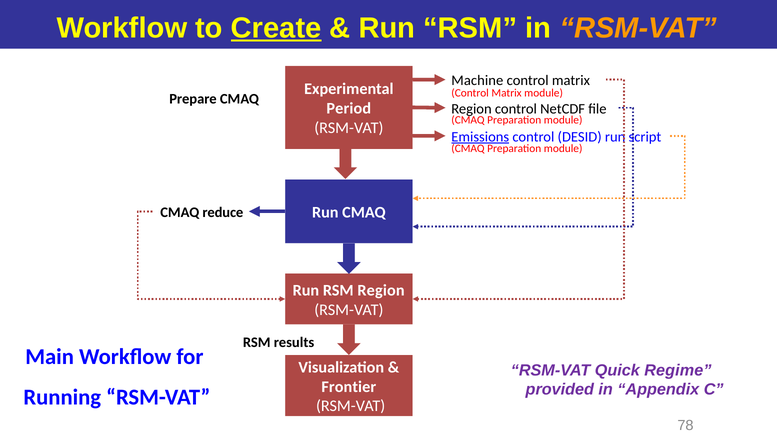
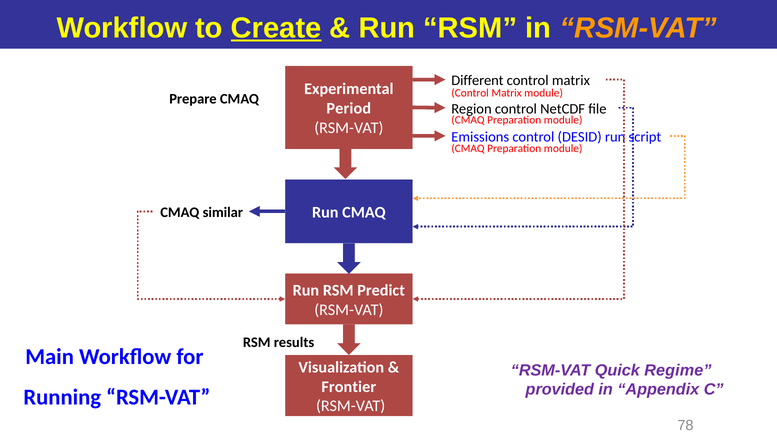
Machine: Machine -> Different (477, 81)
Emissions underline: present -> none (480, 137)
reduce: reduce -> similar (223, 212)
RSM Region: Region -> Predict (381, 290)
